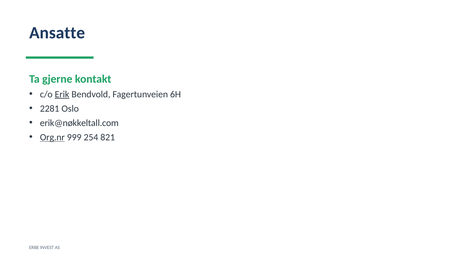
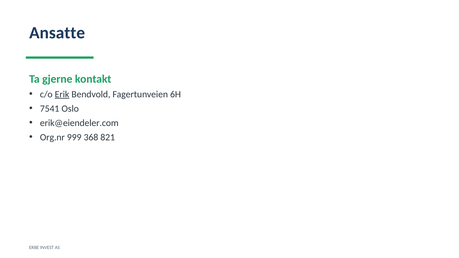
2281: 2281 -> 7541 (50, 109)
erik@nøkkeltall.com: erik@nøkkeltall.com -> erik@eiendeler.com (79, 123)
Org.nr underline: present -> none (52, 137)
254: 254 -> 368 (91, 137)
